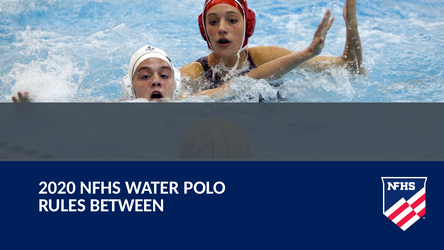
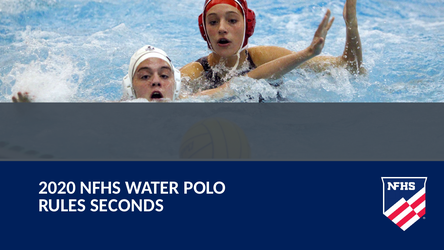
BETWEEN: BETWEEN -> SECONDS (127, 205)
